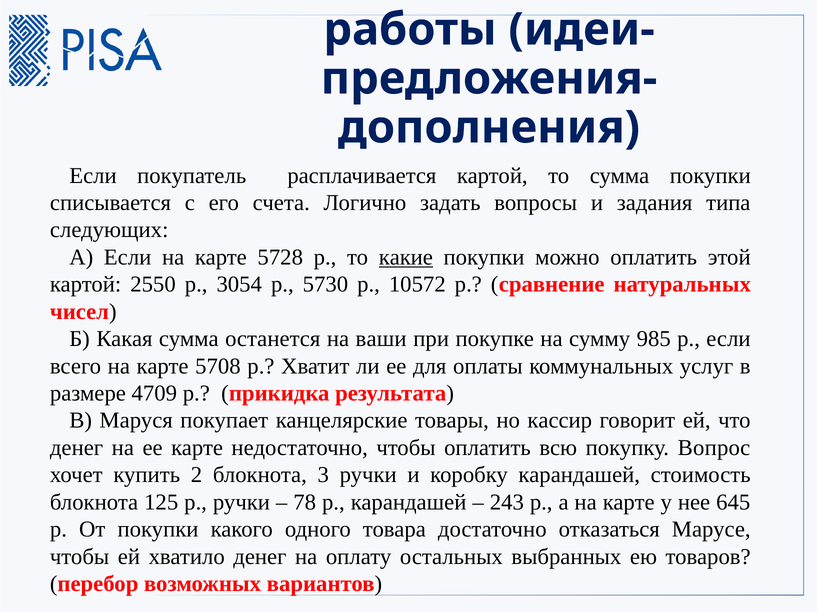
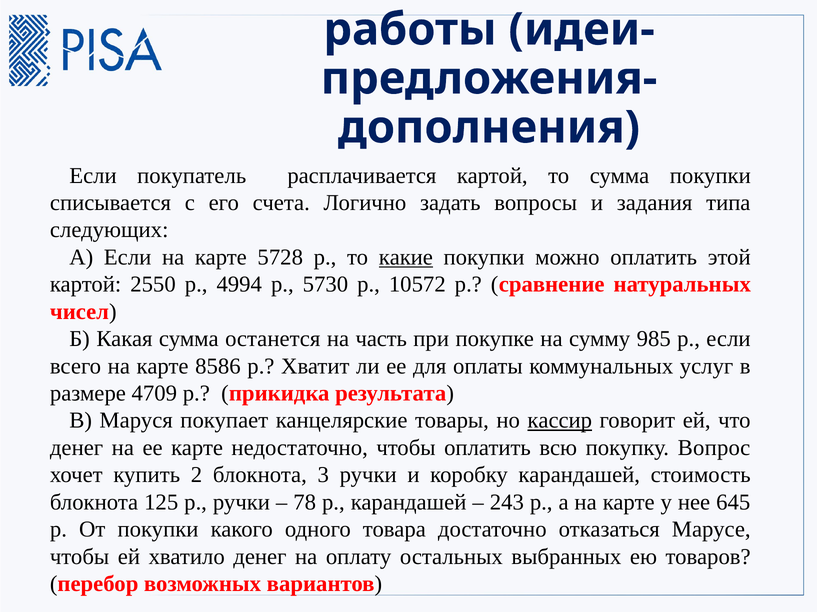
3054: 3054 -> 4994 (239, 285)
ваши: ваши -> часть (381, 339)
5708: 5708 -> 8586 (218, 366)
кассир underline: none -> present (560, 421)
